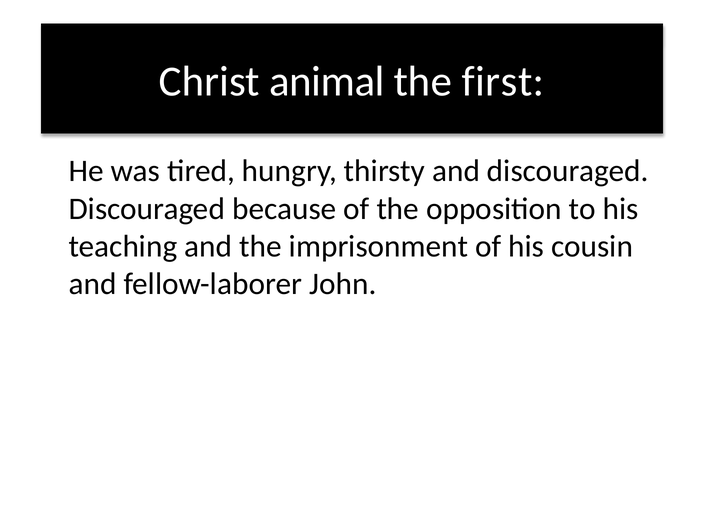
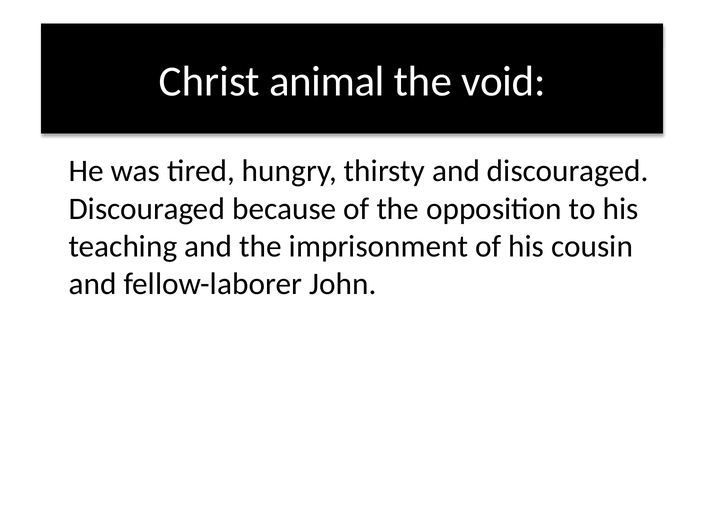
first: first -> void (503, 82)
